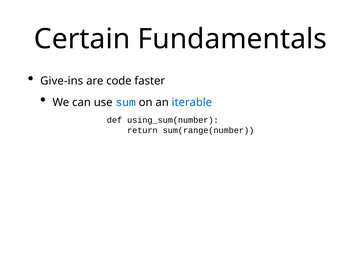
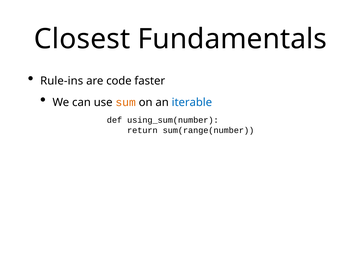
Certain: Certain -> Closest (82, 39)
Give-ins: Give-ins -> Rule-ins (62, 81)
sum colour: blue -> orange (126, 102)
